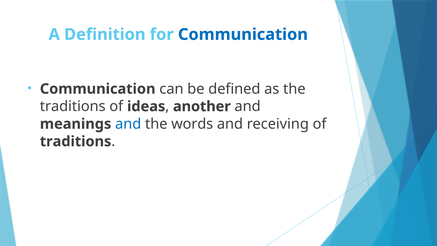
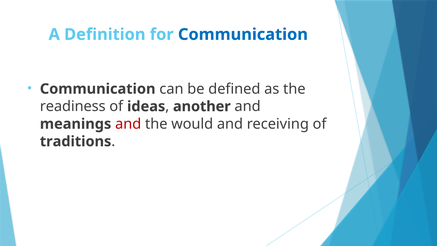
traditions: traditions -> readiness (73, 106)
and colour: blue -> red (128, 124)
words: words -> would (192, 124)
